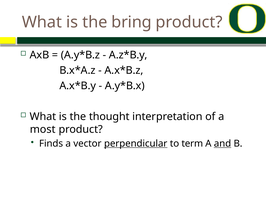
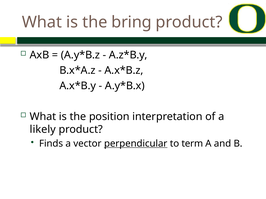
thought: thought -> position (109, 117)
most: most -> likely (43, 130)
and underline: present -> none (223, 144)
